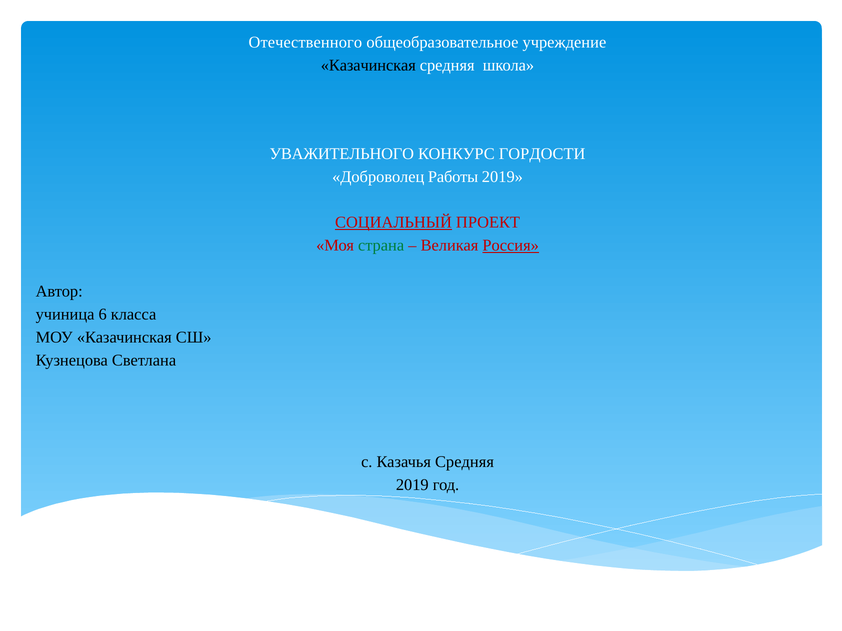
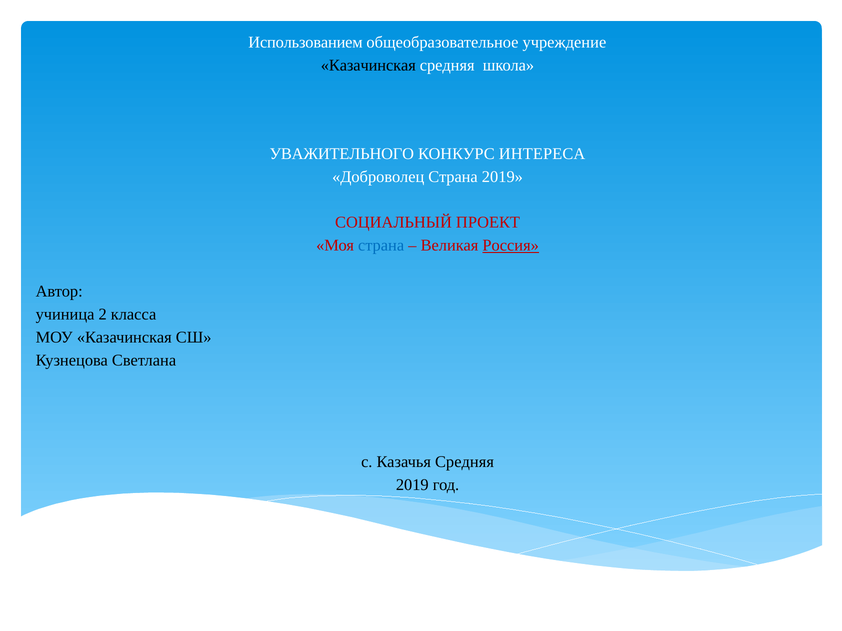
Отечественного: Отечественного -> Использованием (306, 42)
ГОРДОСТИ: ГОРДОСТИ -> ИНТЕРЕСА (542, 154)
Доброволец Работы: Работы -> Страна (453, 177)
СОЦИАЛЬНЫЙ underline: present -> none (394, 223)
страна colour: green -> blue (381, 246)
6: 6 -> 2 (103, 315)
